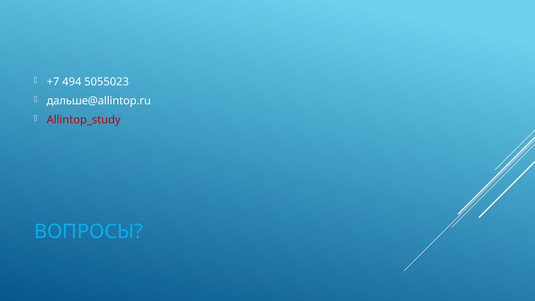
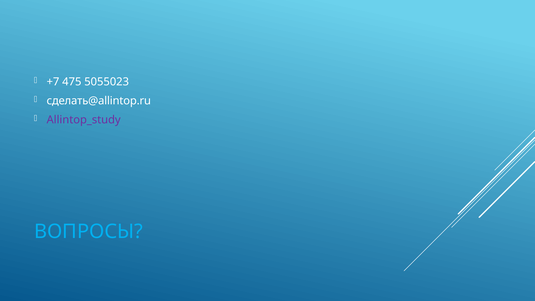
494: 494 -> 475 (72, 82)
дальше@allintop.ru: дальше@allintop.ru -> сделать@allintop.ru (99, 101)
Allintop_study colour: red -> purple (84, 120)
